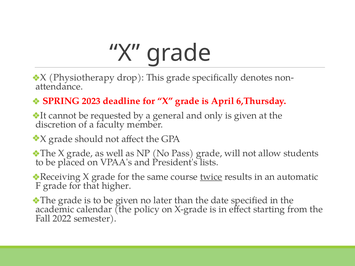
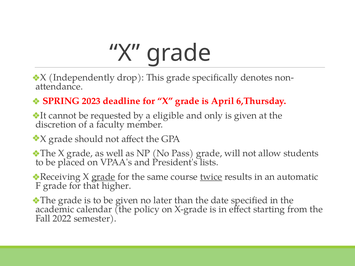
Physiotherapy: Physiotherapy -> Independently (82, 78)
general: general -> eligible (168, 116)
grade underline: none -> present (103, 177)
